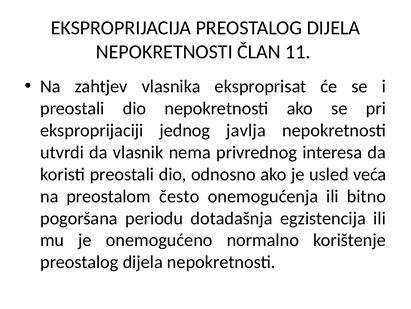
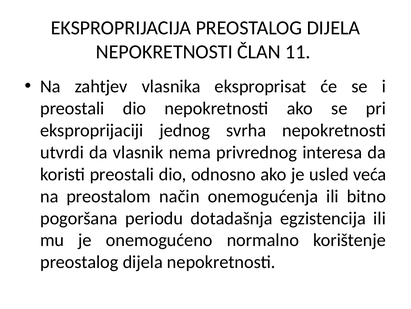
javlja: javlja -> svrha (246, 130)
često: često -> način (179, 196)
